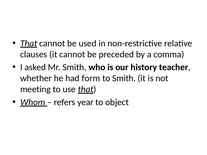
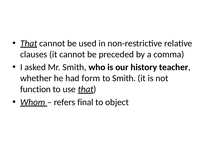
meeting: meeting -> function (35, 89)
year: year -> final (85, 102)
